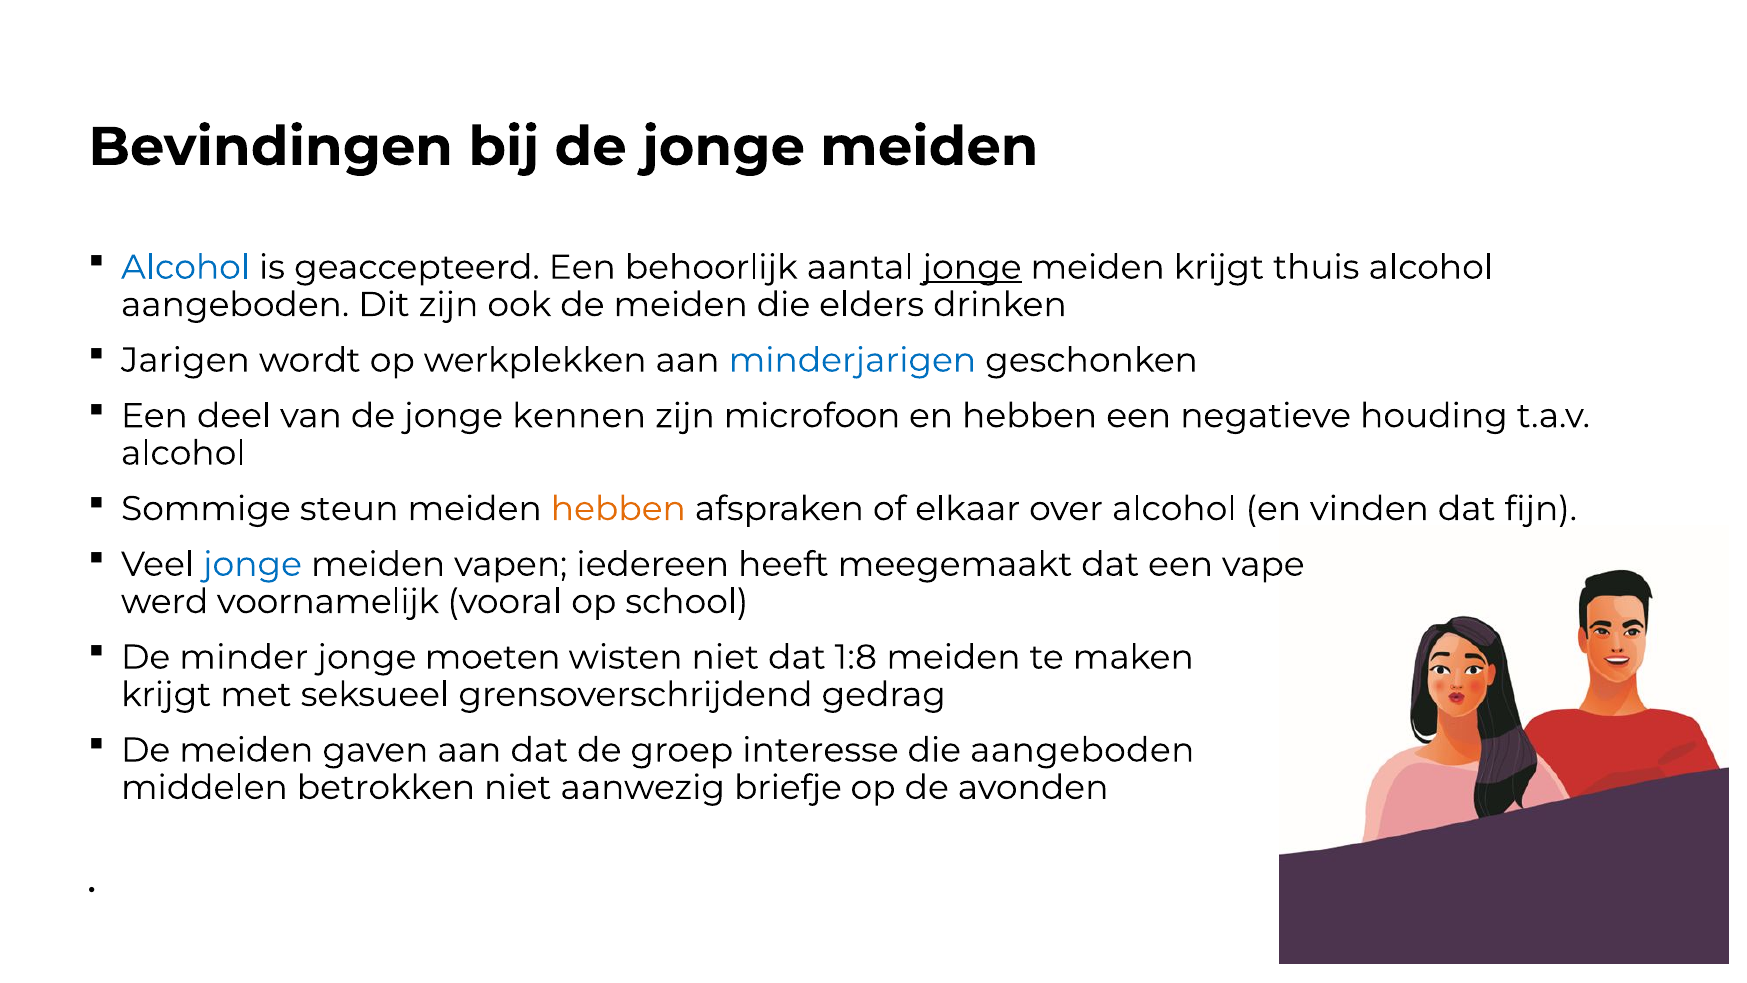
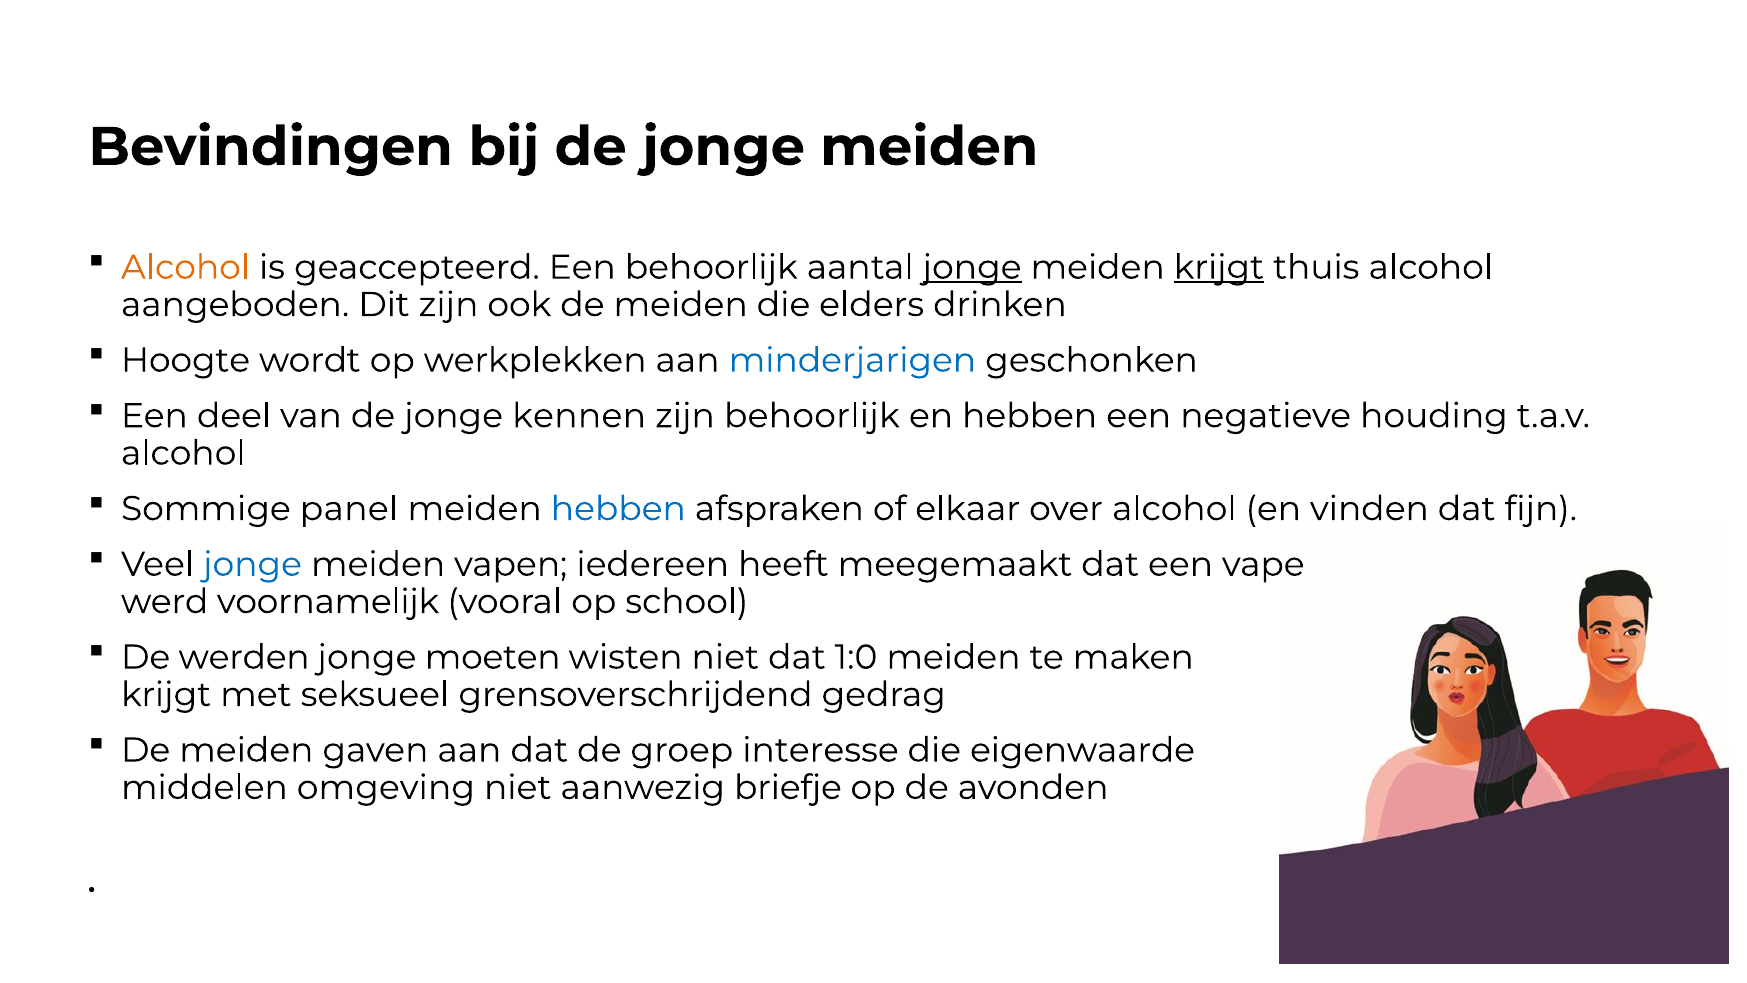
Alcohol colour: blue -> orange (186, 267)
krijgt underline: none -> present (1219, 267)
Jarigen: Jarigen -> Hoogte (186, 360)
zijn microfoon: microfoon -> behoorlijk (812, 416)
steun: steun -> panel (349, 509)
hebben colour: orange -> blue (618, 509)
minder: minder -> werden (244, 657)
1:8: 1:8 -> 1:0 (856, 657)
die aangeboden: aangeboden -> eigenwaarde (1083, 750)
betrokken: betrokken -> omgeving (386, 787)
